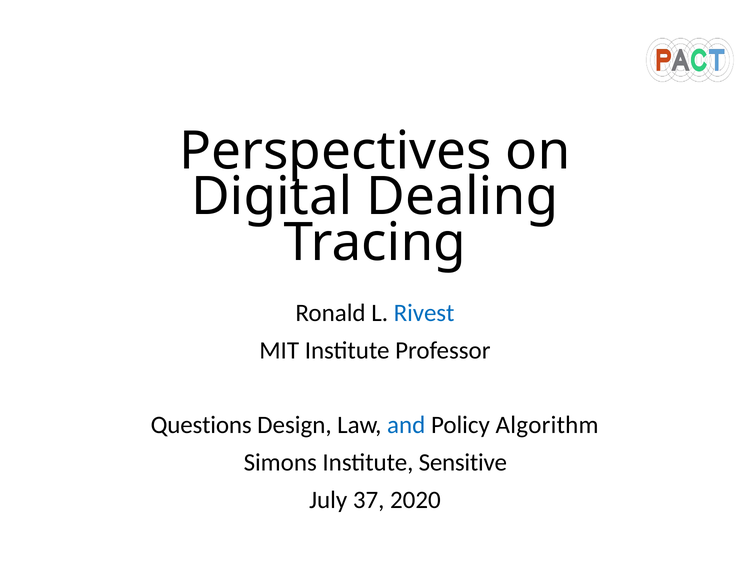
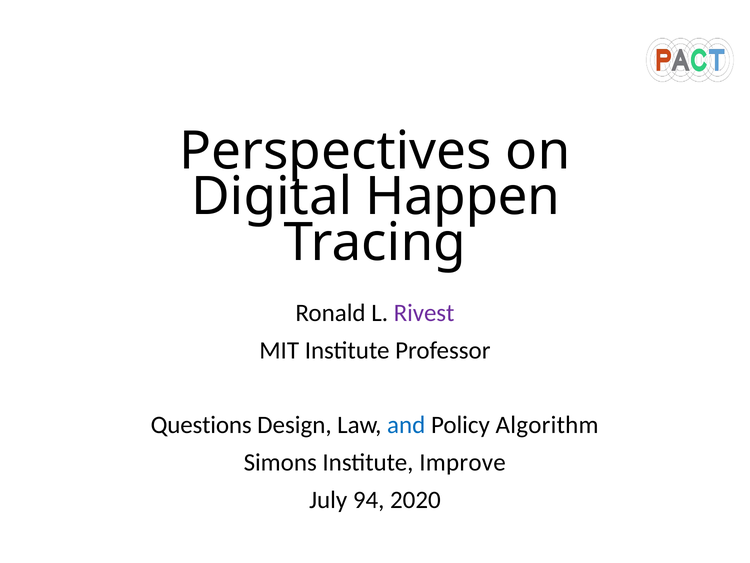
Dealing: Dealing -> Happen (463, 197)
Rivest colour: blue -> purple (424, 313)
Sensitive: Sensitive -> Improve (463, 462)
37: 37 -> 94 (369, 500)
